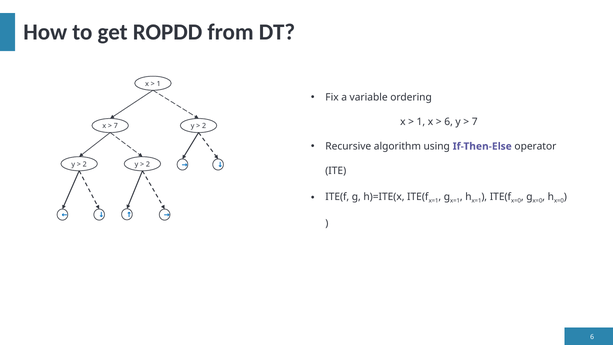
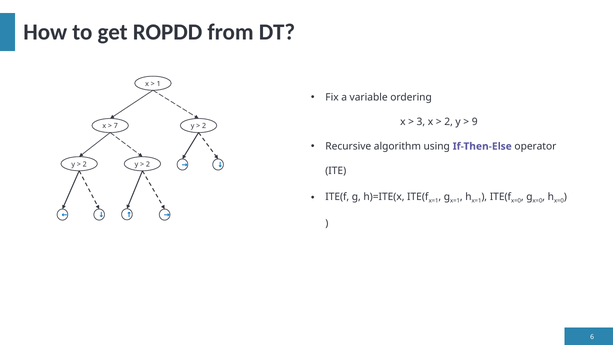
1: 1 -> 3 (421, 122)
6: 6 -> 2 (449, 122)
7: 7 -> 9 (475, 122)
